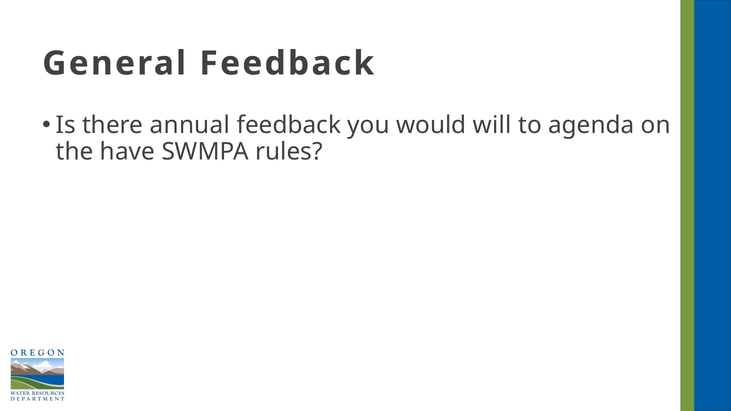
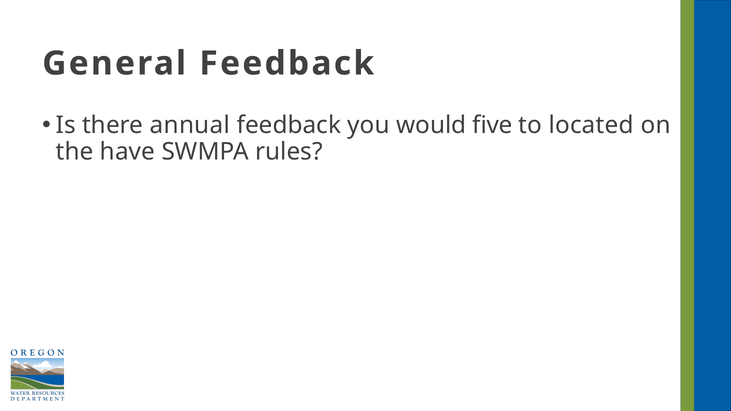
will: will -> five (492, 125)
agenda: agenda -> located (591, 125)
